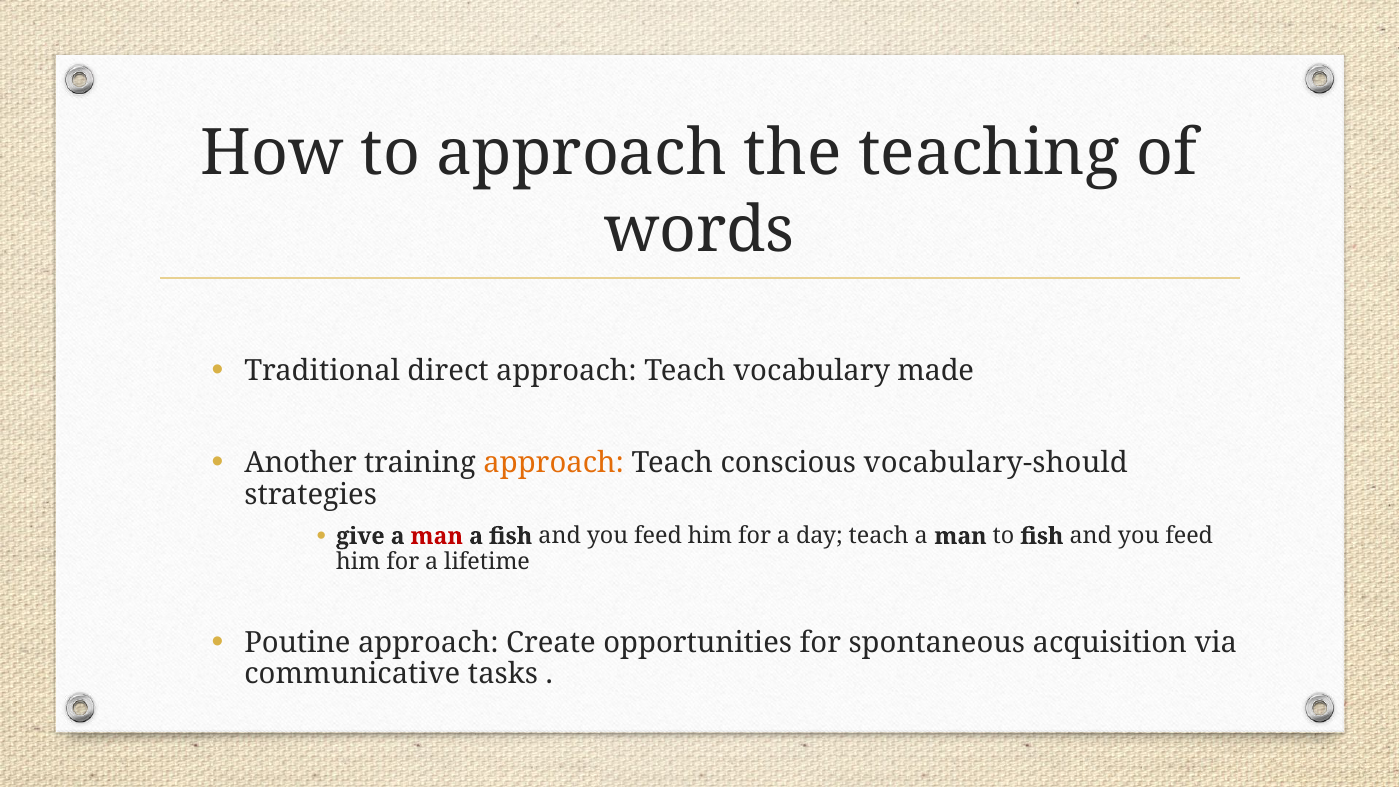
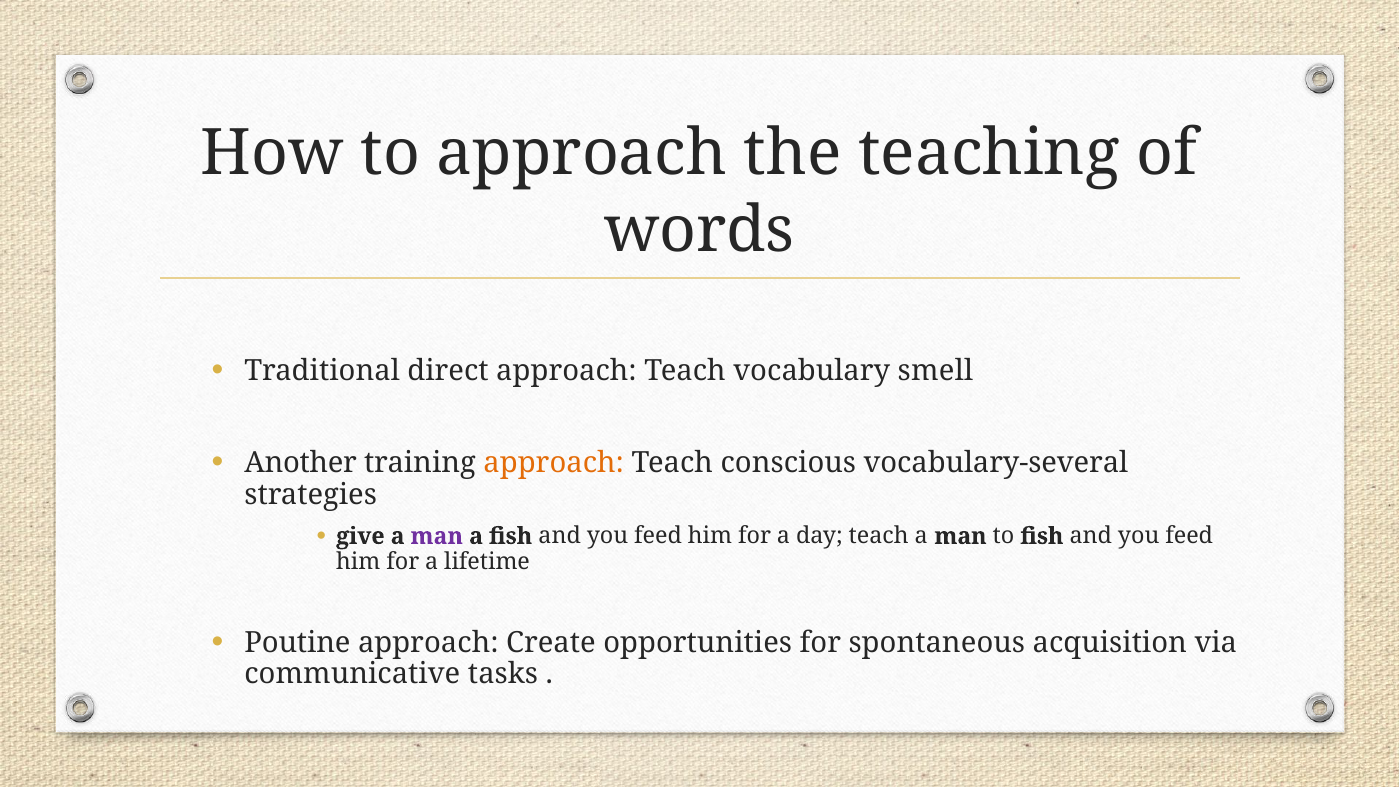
made: made -> smell (935, 371)
vocabulary-should: vocabulary-should -> vocabulary-several (996, 463)
man colour: red -> purple (437, 536)
